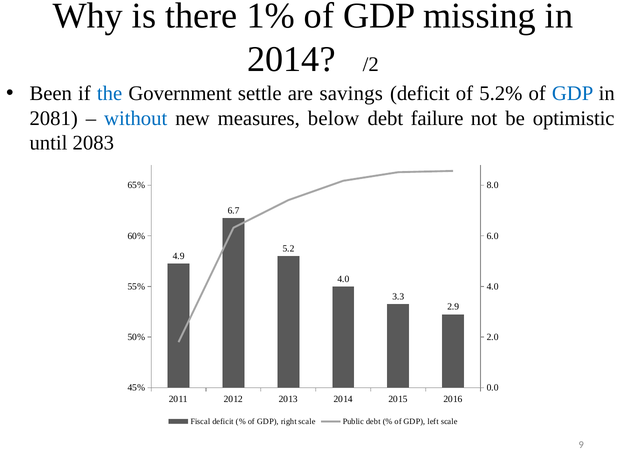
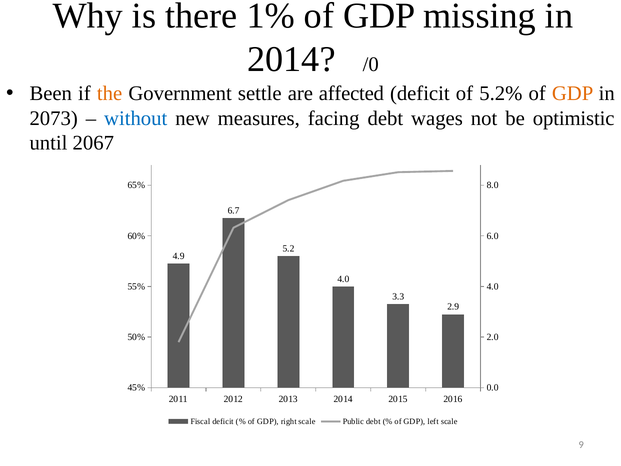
/2: /2 -> /0 (371, 64)
the colour: blue -> orange (110, 93)
savings: savings -> affected (351, 93)
GDP colour: blue -> orange (573, 93)
2081: 2081 -> 2073 (54, 118)
below: below -> facing (334, 118)
failure: failure -> wages (437, 118)
2083: 2083 -> 2067 (93, 143)
